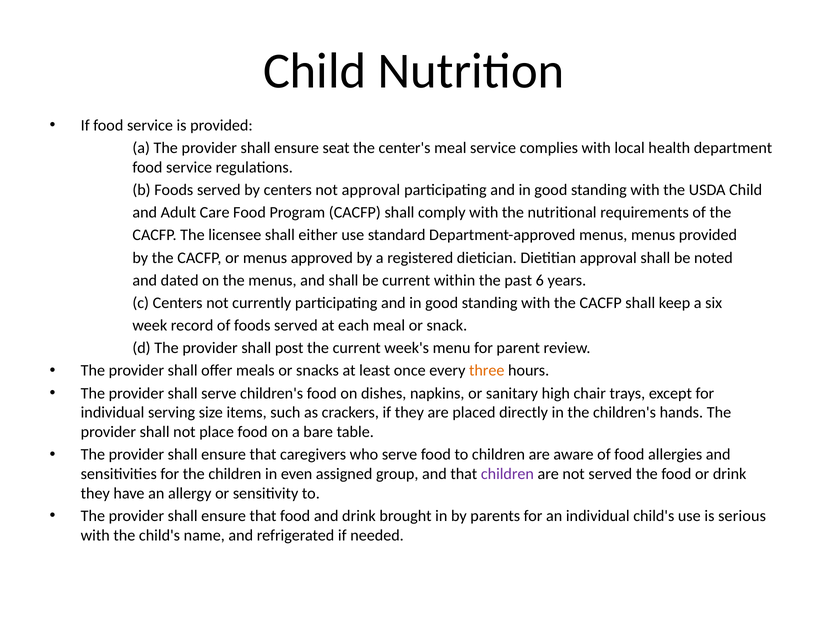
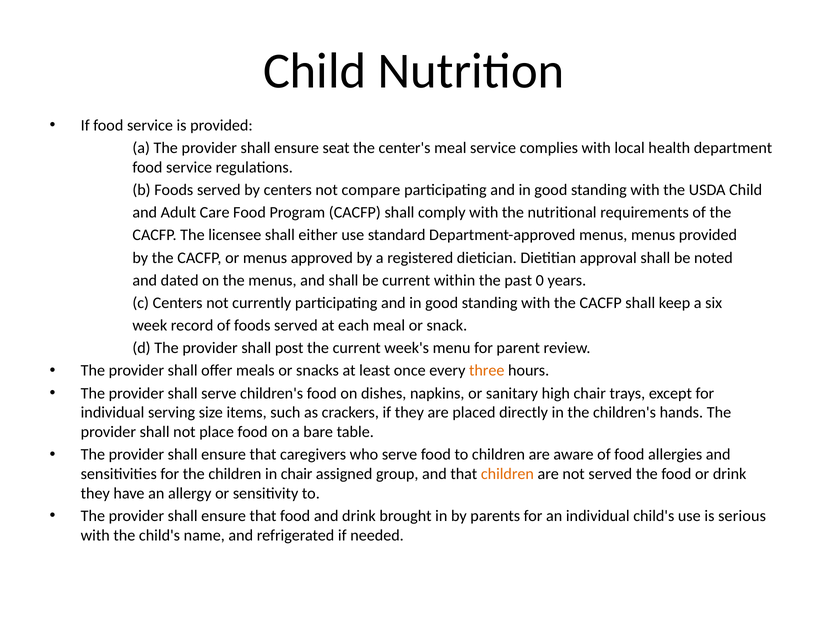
not approval: approval -> compare (371, 190)
6: 6 -> 0 (540, 280)
in even: even -> chair (297, 474)
children colour: purple -> orange (507, 474)
